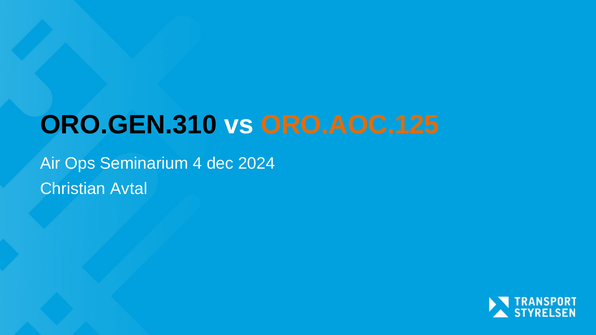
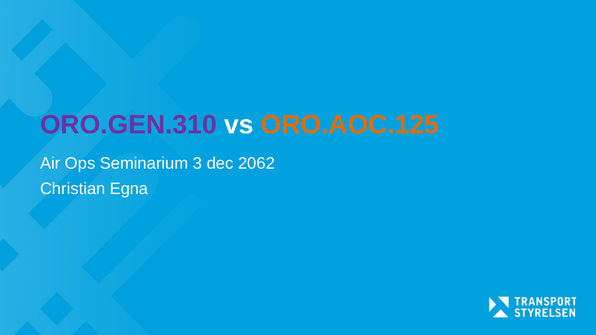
ORO.GEN.310 colour: black -> purple (128, 125)
4: 4 -> 3 (198, 164)
2024: 2024 -> 2062 (257, 164)
Avtal: Avtal -> Egna (129, 189)
